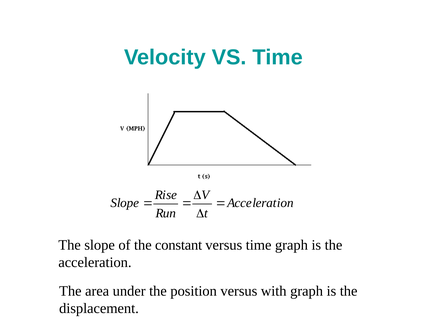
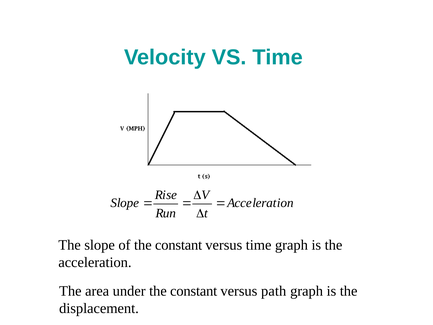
under the position: position -> constant (194, 291)
with: with -> path (274, 291)
